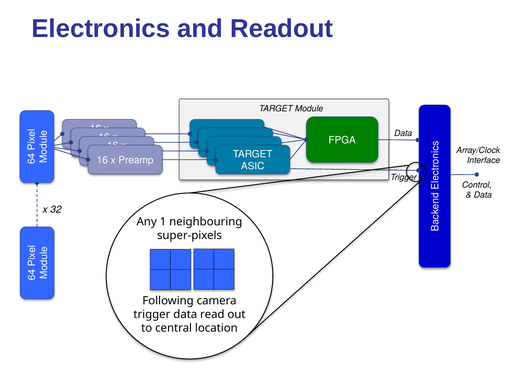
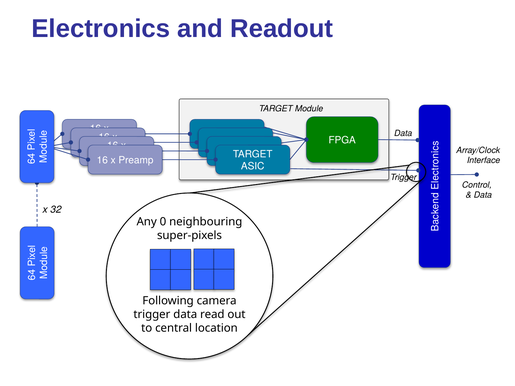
1: 1 -> 0 (163, 222)
